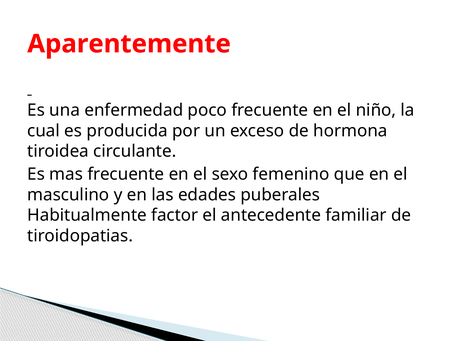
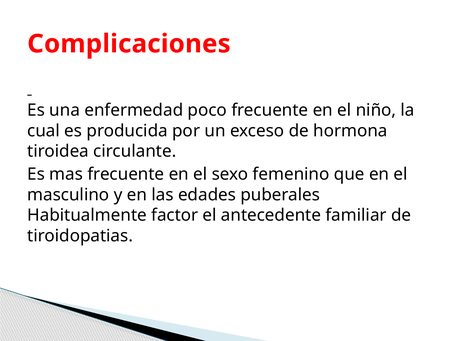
Aparentemente: Aparentemente -> Complicaciones (129, 44)
